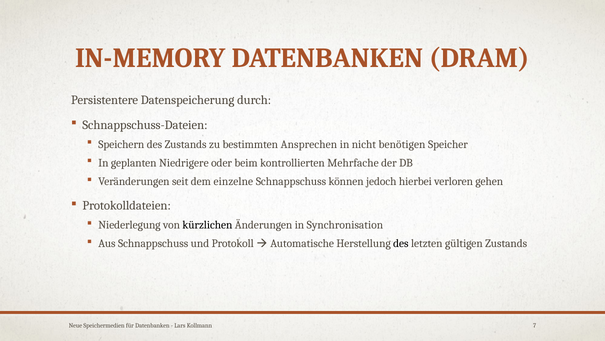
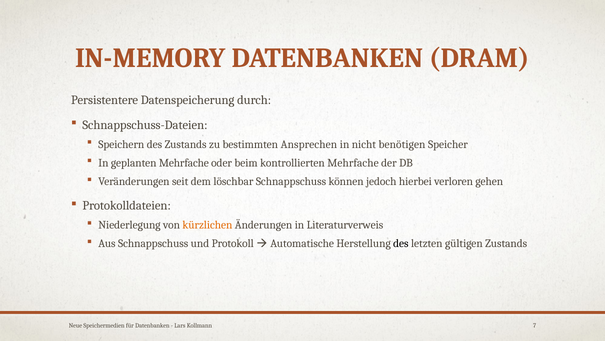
geplanten Niedrigere: Niedrigere -> Mehrfache (184, 163)
einzelne: einzelne -> löschbar (233, 181)
kürzlichen colour: black -> orange (207, 225)
Synchronisation: Synchronisation -> Literaturverweis (345, 225)
